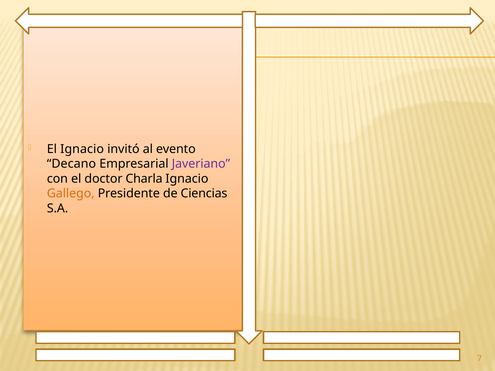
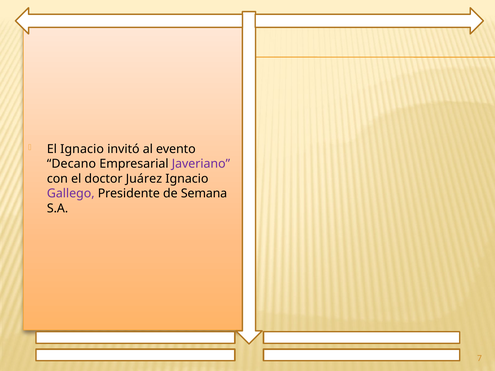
Charla: Charla -> Juárez (144, 179)
Gallego colour: orange -> purple (71, 194)
Ciencias: Ciencias -> Semana (204, 194)
